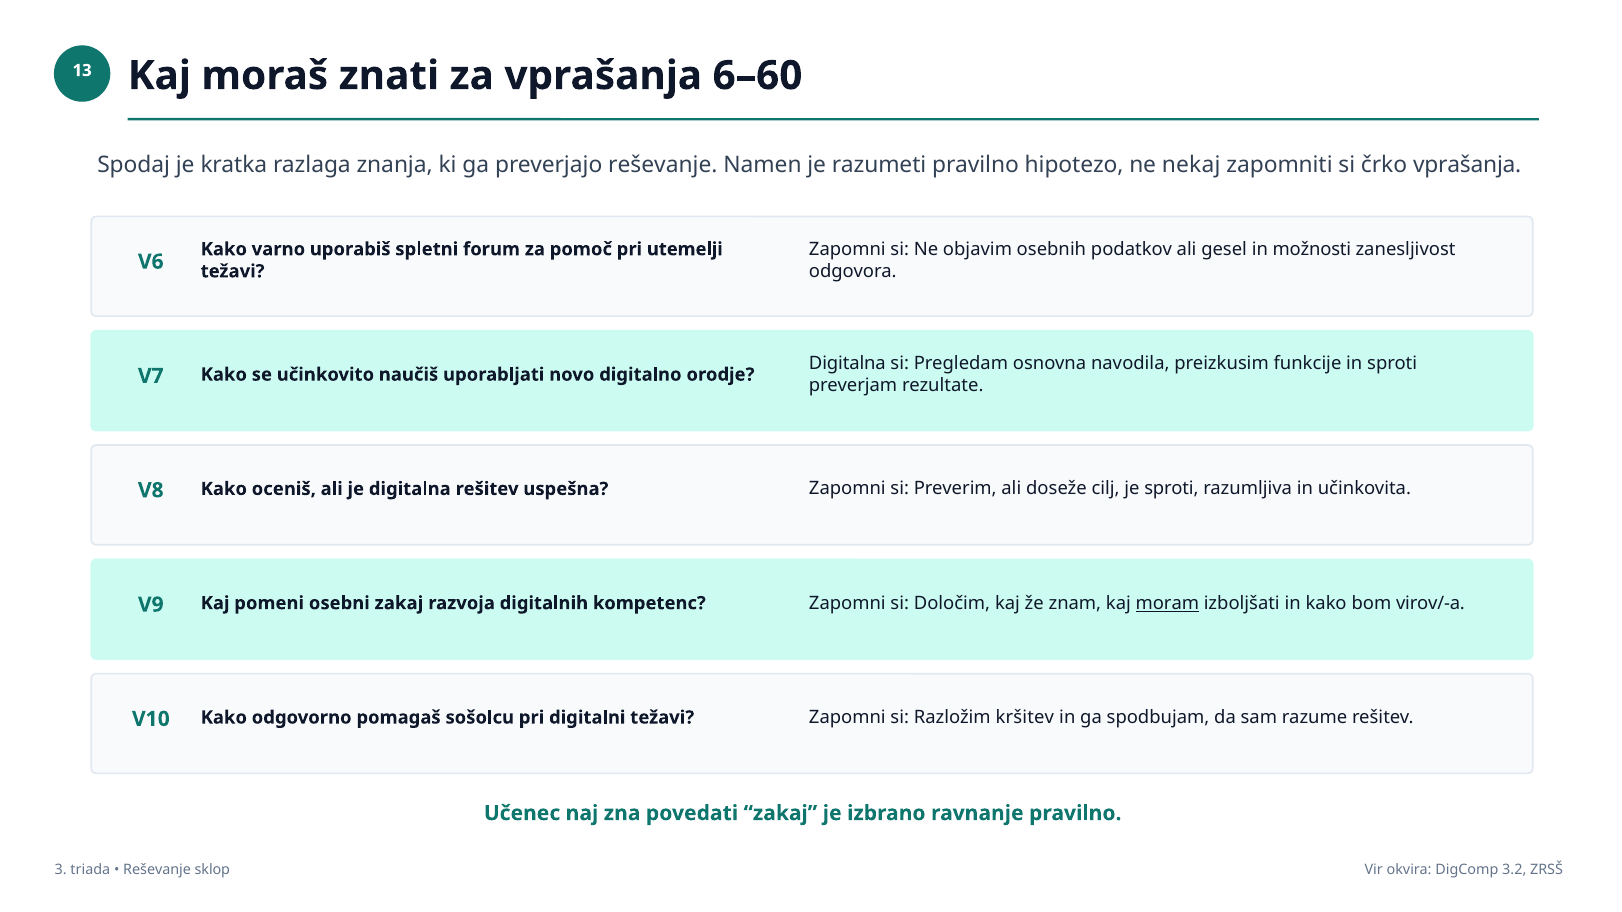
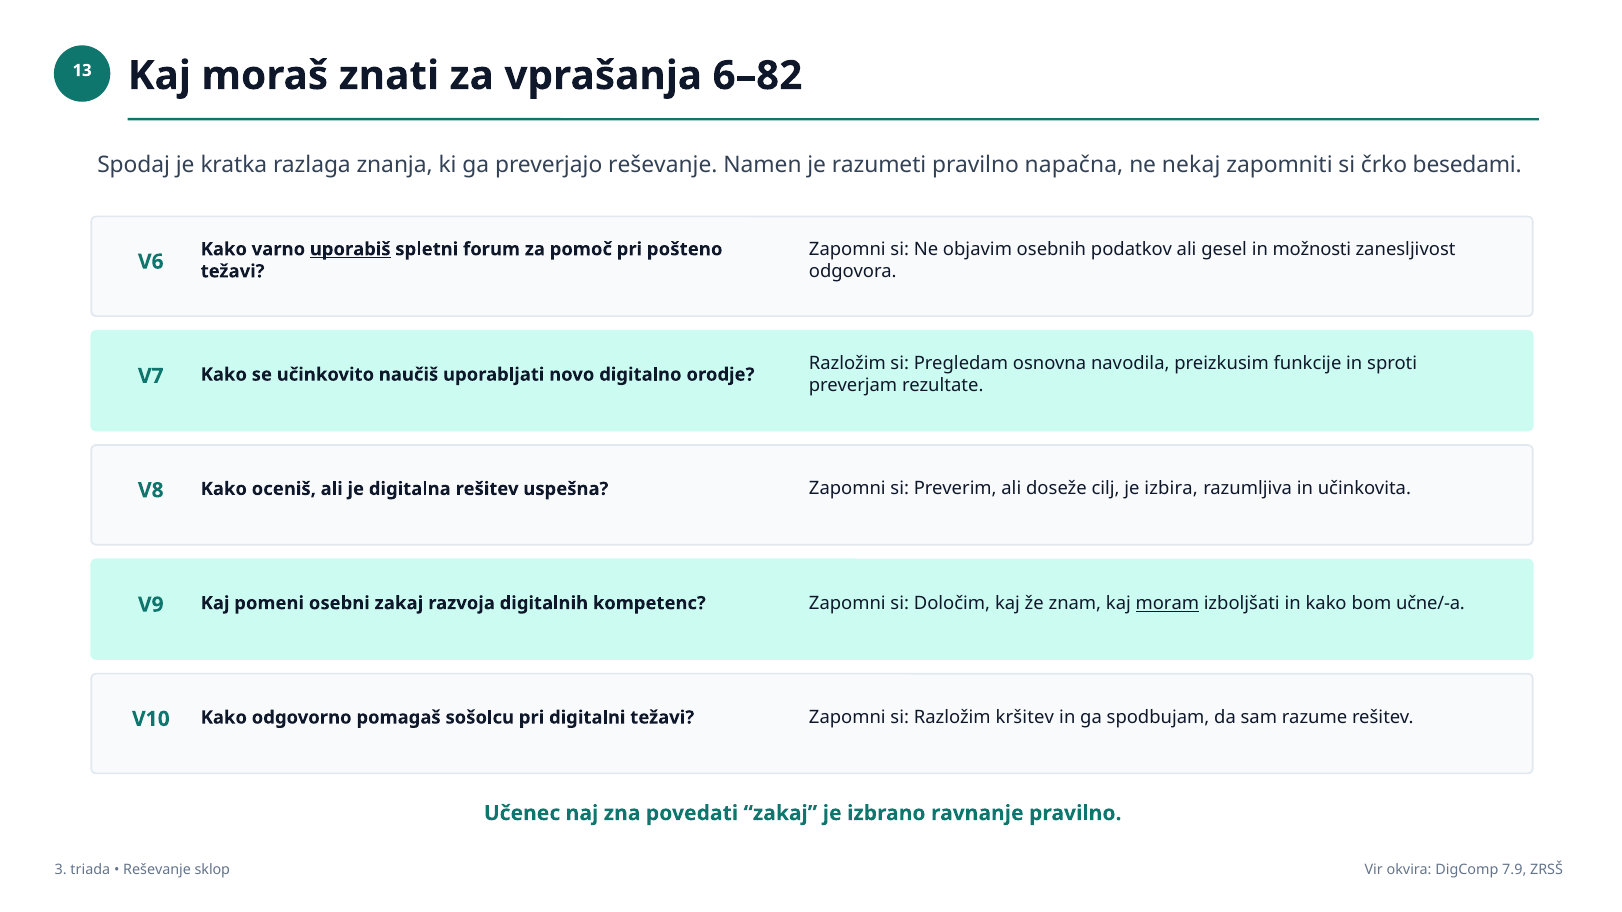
6–60: 6–60 -> 6–82 (757, 76)
hipotezo: hipotezo -> napačna (1074, 165)
črko vprašanja: vprašanja -> besedami (1467, 165)
uporabiš underline: none -> present (350, 249)
utemelji: utemelji -> pošteno (685, 249)
Digitalna: Digitalna -> Razložim (847, 364)
je sproti: sproti -> izbira (1171, 489)
virov/-a: virov/-a -> učne/-a (1430, 603)
3.2: 3.2 -> 7.9 (1514, 870)
